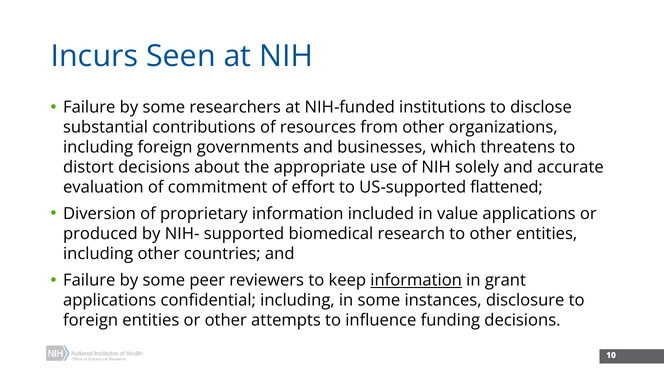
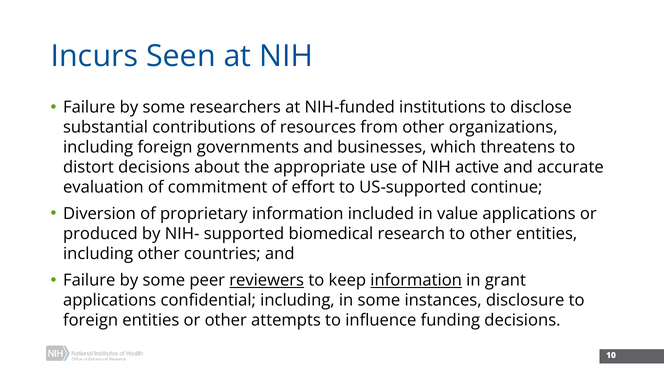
solely: solely -> active (477, 167)
flattened: flattened -> continue (506, 187)
reviewers underline: none -> present (267, 281)
